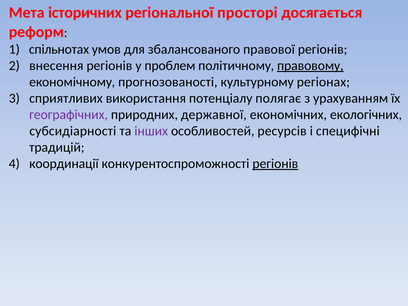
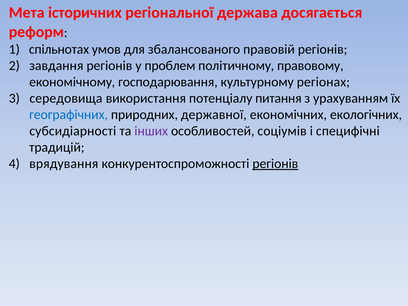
просторі: просторі -> держава (247, 13)
правової: правової -> правовій (269, 49)
внесення: внесення -> завдання (56, 66)
правовому underline: present -> none (310, 66)
прогнозованості: прогнозованості -> господарювання (168, 82)
сприятливих: сприятливих -> середовища (66, 98)
полягає: полягає -> питання (278, 98)
географічних colour: purple -> blue (69, 115)
ресурсів: ресурсів -> соціумів (282, 131)
координації: координації -> врядування (64, 164)
